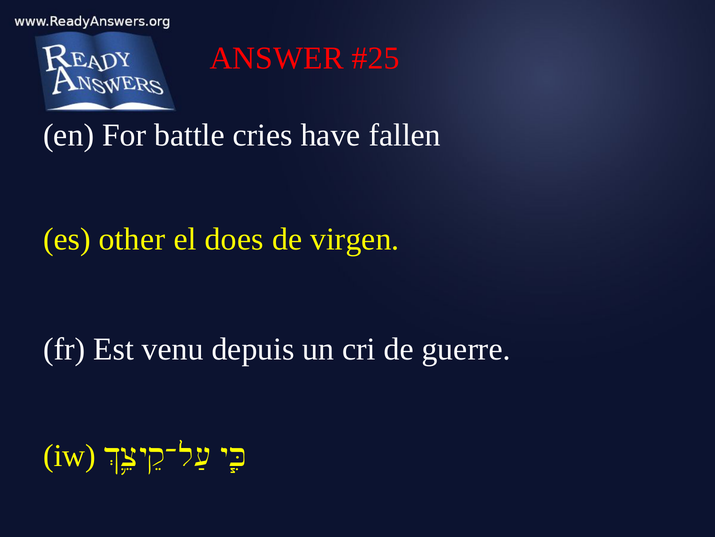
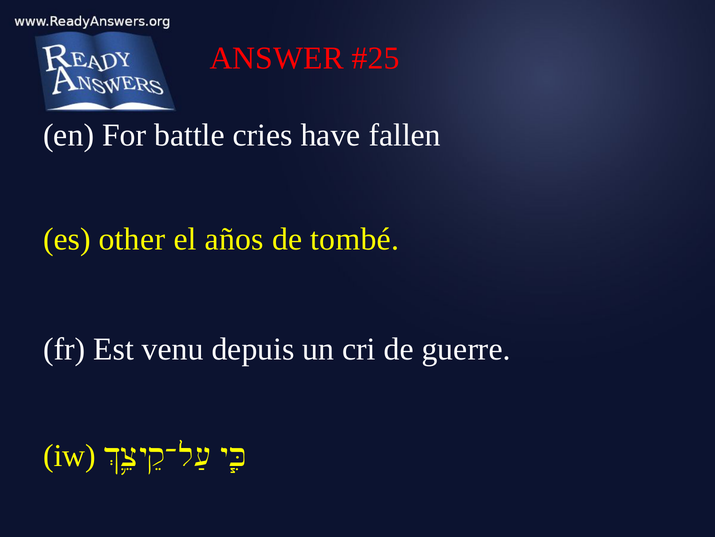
does: does -> años (234, 239)
virgen: virgen -> tombé (355, 239)
